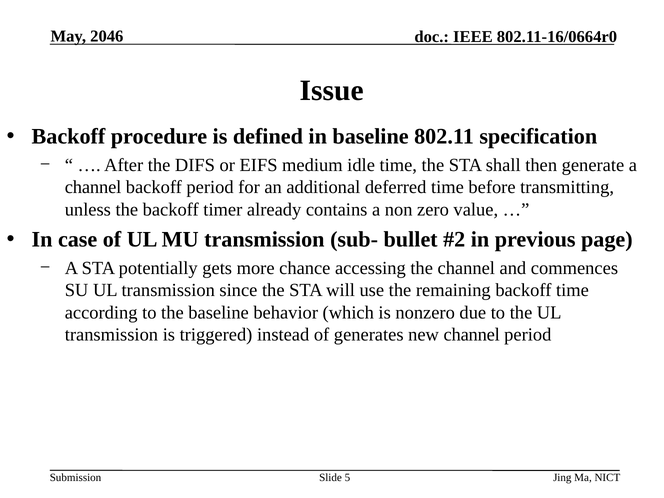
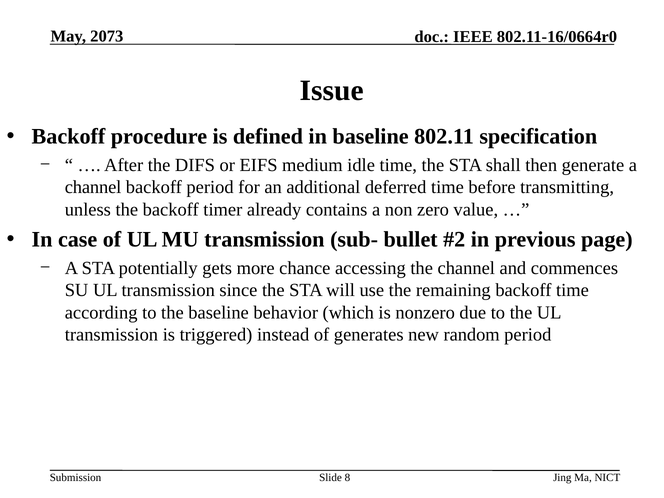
2046: 2046 -> 2073 (107, 36)
new channel: channel -> random (472, 335)
5: 5 -> 8 (347, 478)
